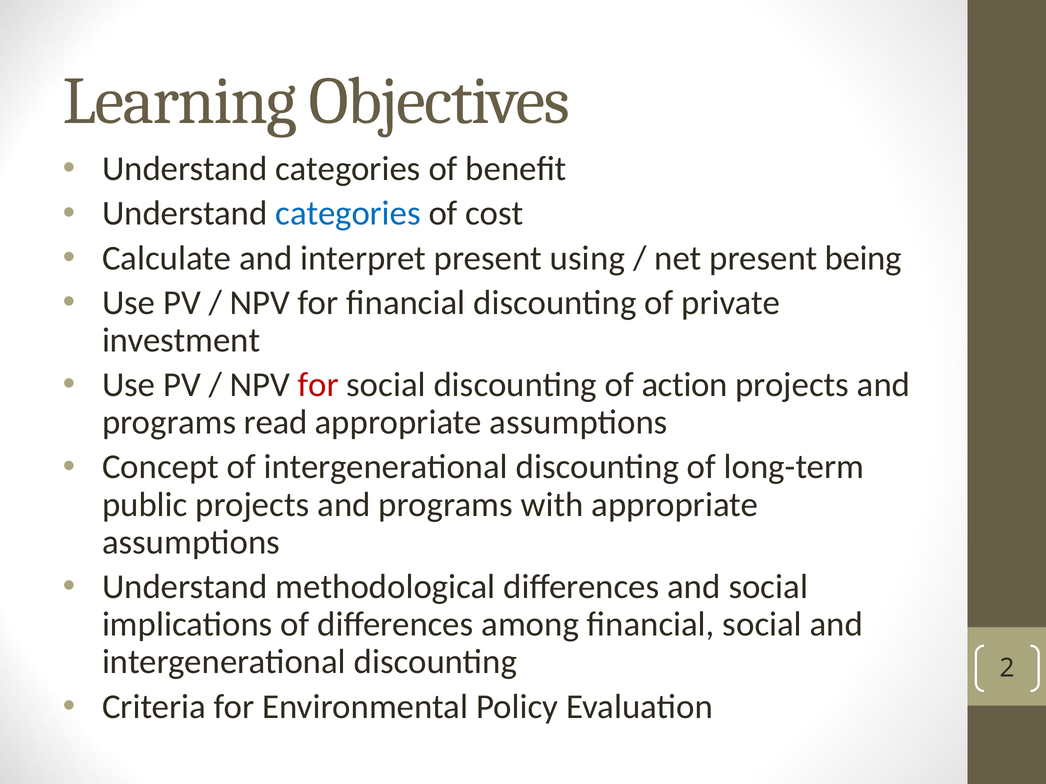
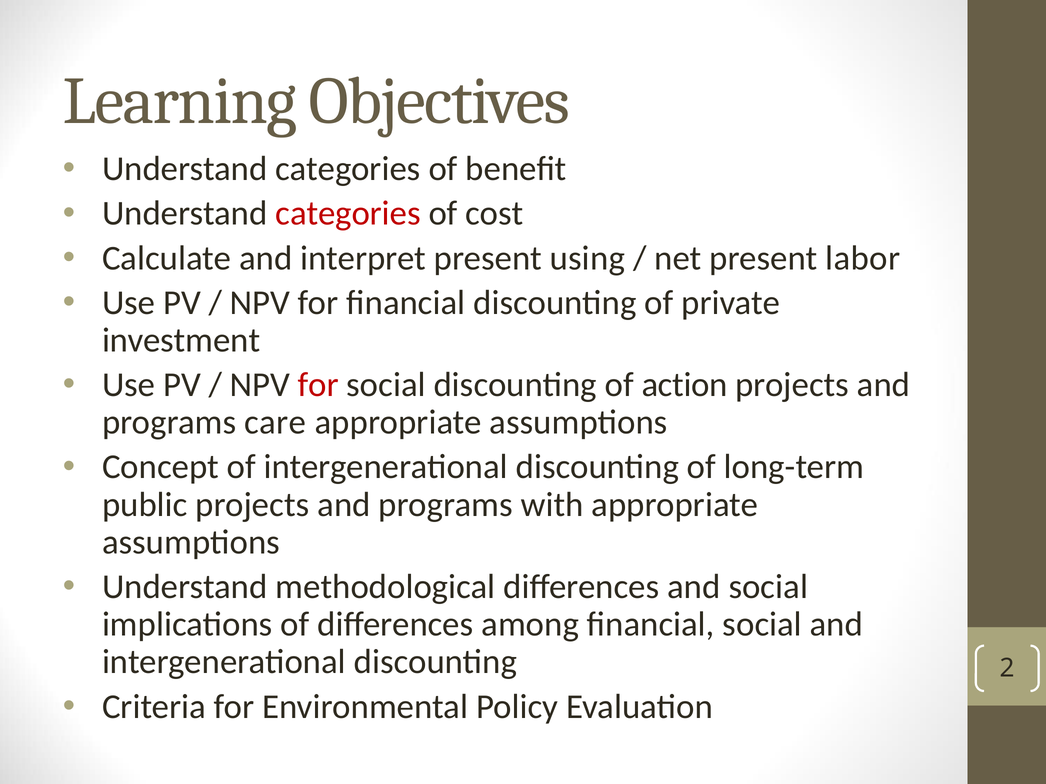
categories colour: blue -> red (348, 214)
being: being -> labor (863, 258)
read: read -> care (275, 423)
